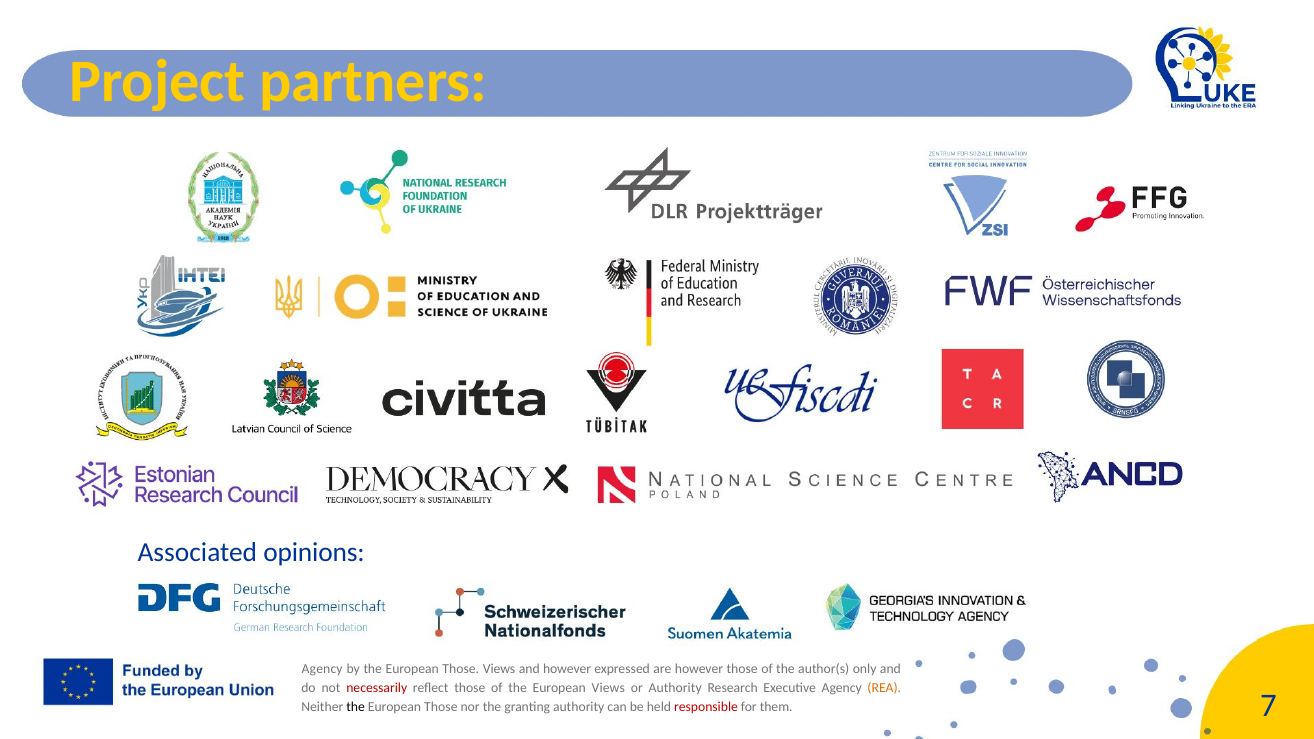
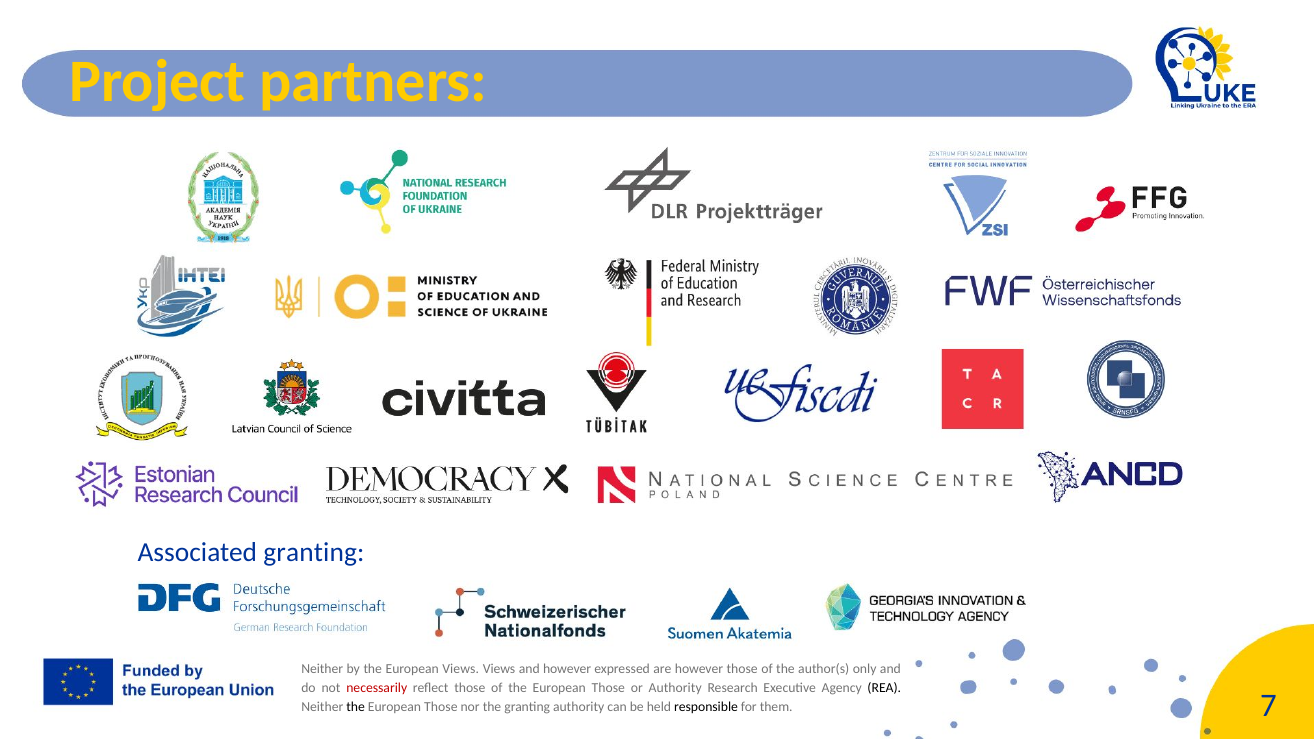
Associated opinions: opinions -> granting (314, 552)
Agency: Agency -> Neither (322, 670)
by the European Those: Those -> Views (461, 670)
of the European Views: Views -> Those (608, 688)
REA colour: orange -> black (884, 688)
responsible colour: red -> black (706, 707)
